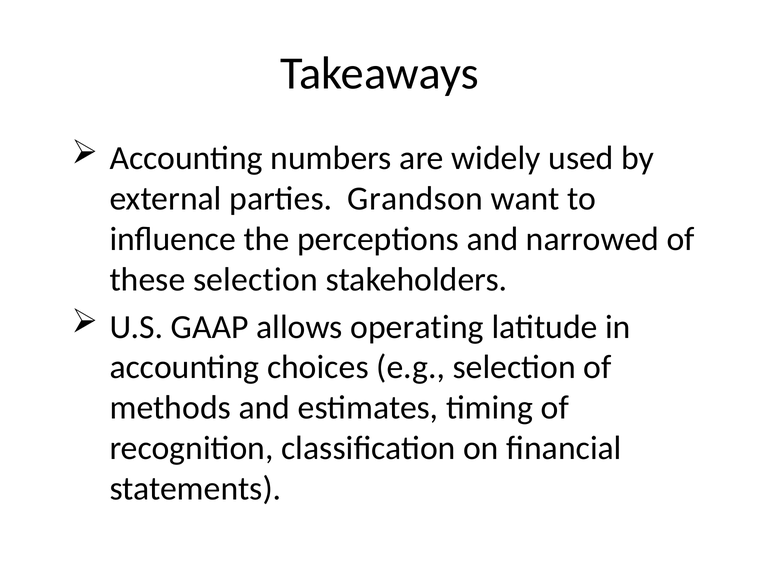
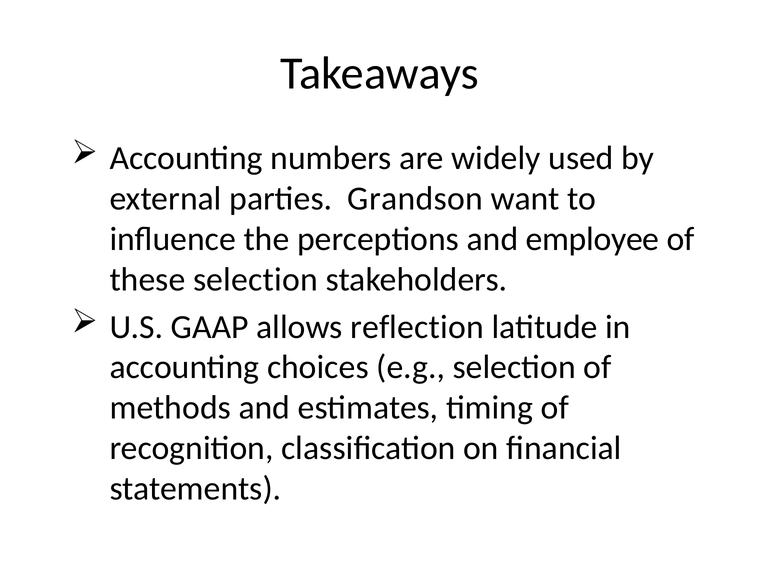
narrowed: narrowed -> employee (593, 239)
operating: operating -> reflection (417, 327)
